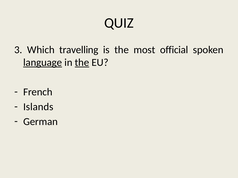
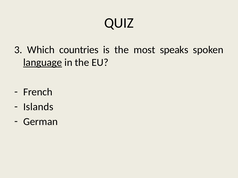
travelling: travelling -> countries (79, 50)
official: official -> speaks (174, 50)
the underline: present -> none (82, 63)
